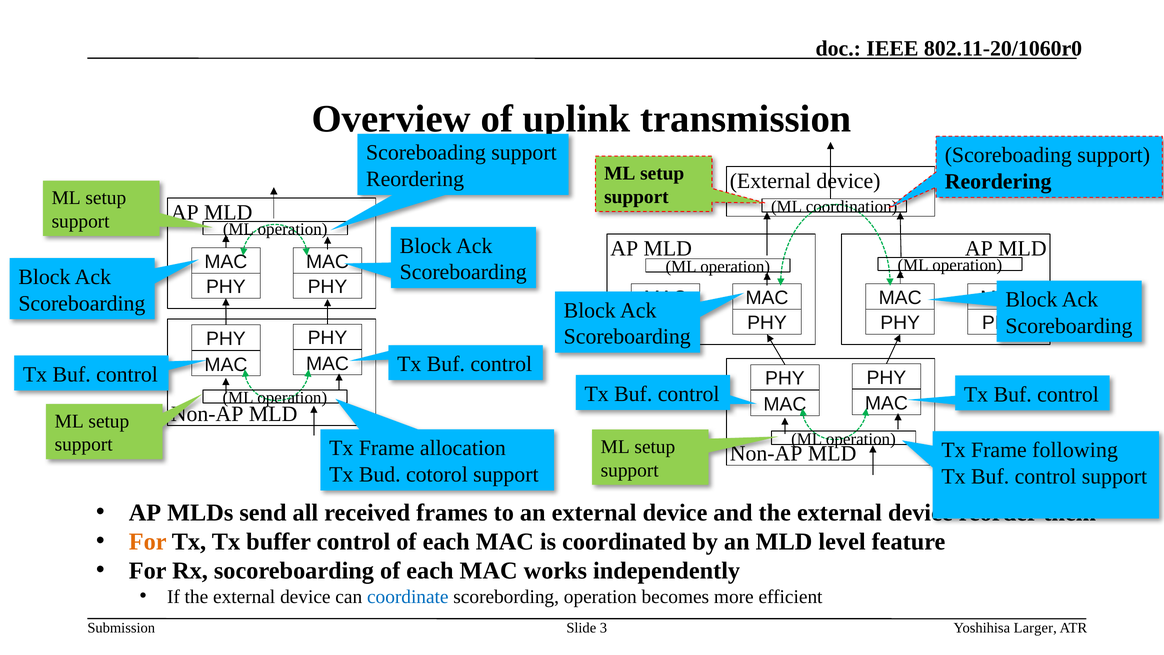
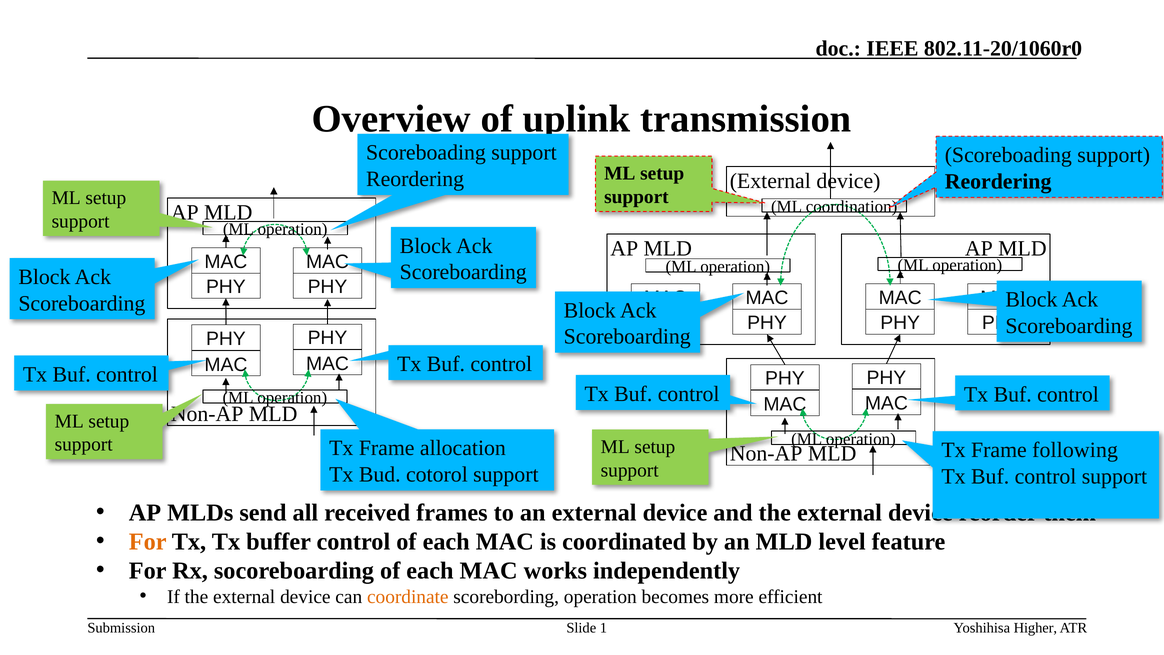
coordinate colour: blue -> orange (408, 596)
3: 3 -> 1 (603, 628)
Larger: Larger -> Higher (1035, 628)
